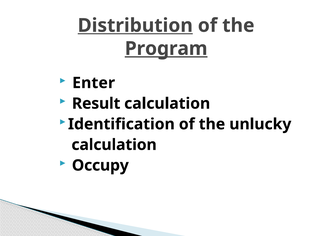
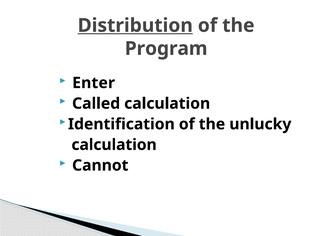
Program underline: present -> none (166, 48)
Result: Result -> Called (96, 103)
Occupy: Occupy -> Cannot (100, 165)
